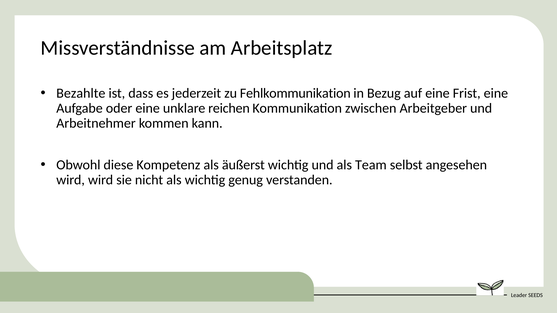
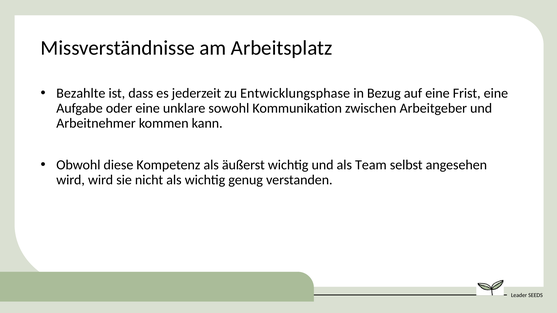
Fehlkommunikation: Fehlkommunikation -> Entwicklungsphase (295, 93)
reichen: reichen -> sowohl (229, 108)
